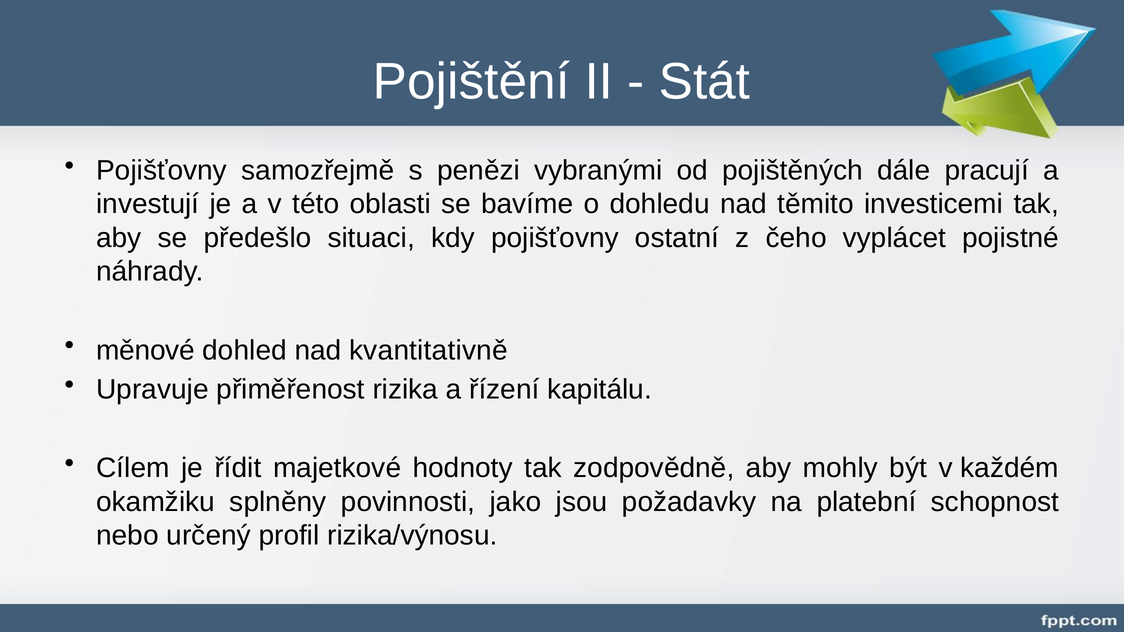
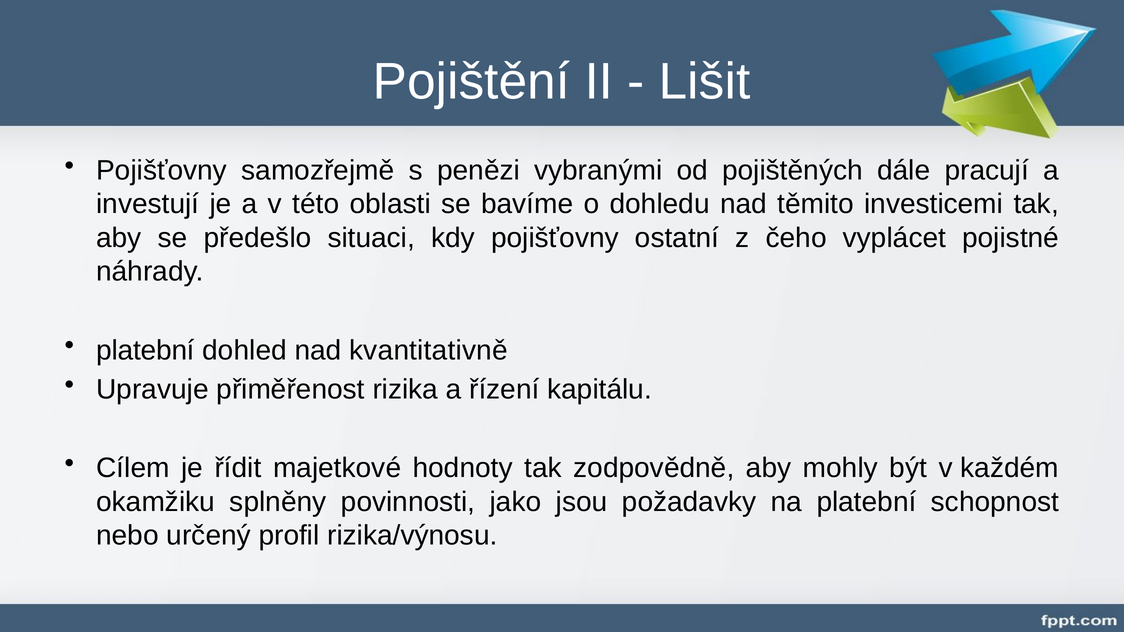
Stát: Stát -> Lišit (704, 82)
měnové: měnové -> platební (145, 350)
